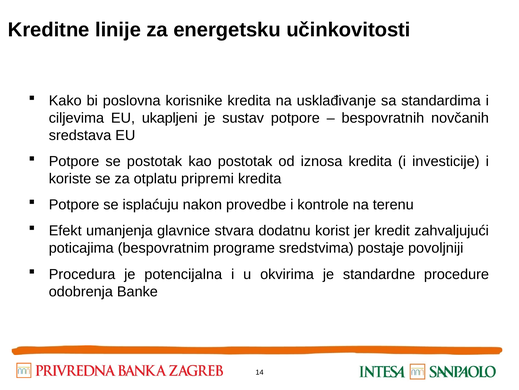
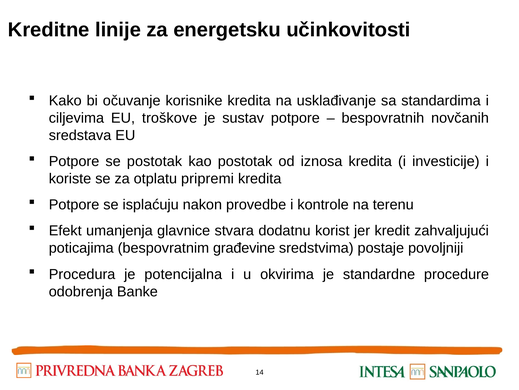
poslovna: poslovna -> očuvanje (132, 101)
ukapljeni: ukapljeni -> troškove (170, 118)
programe: programe -> građevine (244, 248)
